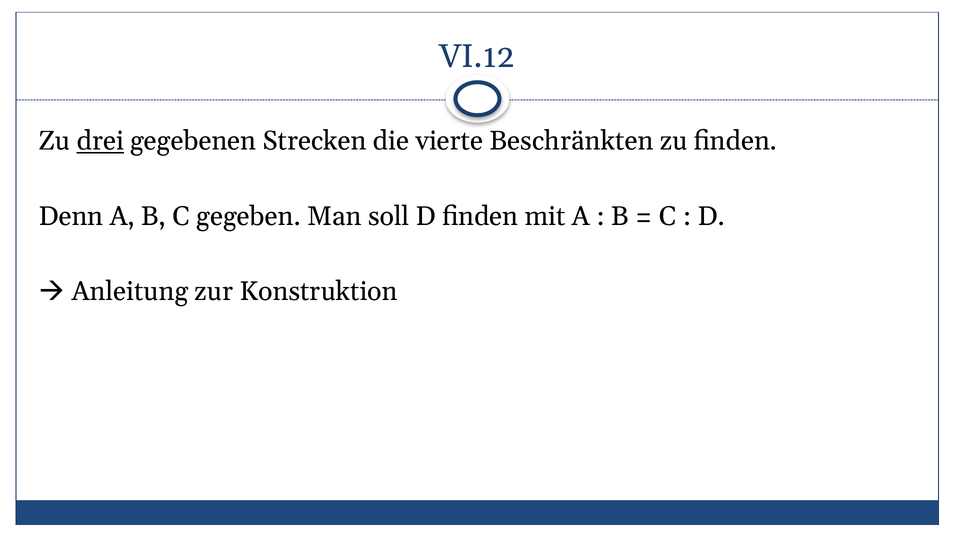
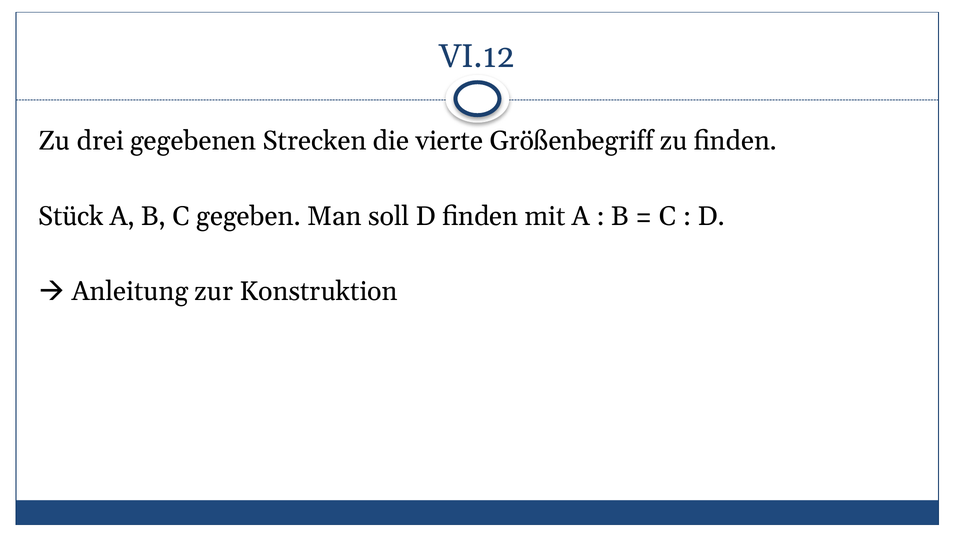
drei underline: present -> none (100, 141)
Beschränkten: Beschränkten -> Größenbegriff (572, 141)
Denn: Denn -> Stück (71, 216)
